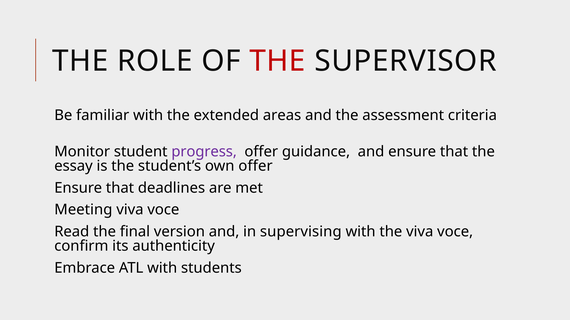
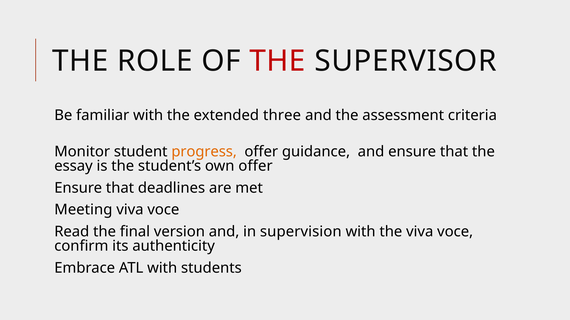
areas: areas -> three (282, 116)
progress colour: purple -> orange (204, 152)
supervising: supervising -> supervision (301, 232)
